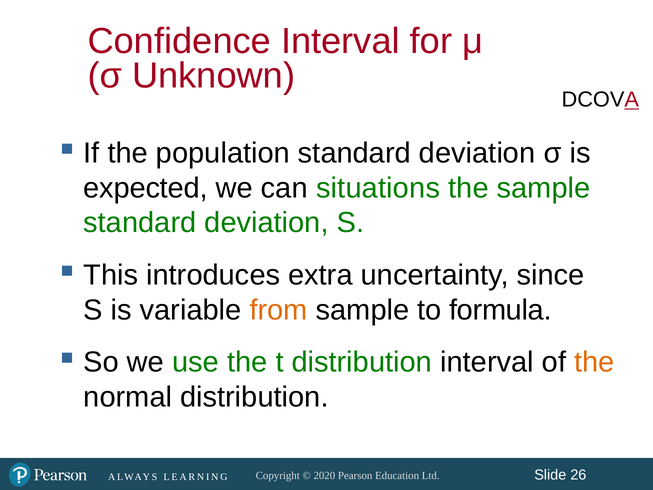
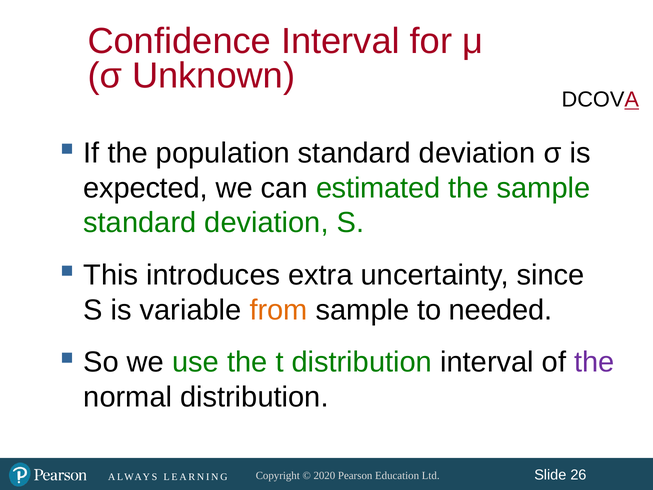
situations: situations -> estimated (378, 188)
formula: formula -> needed (500, 310)
the colour: orange -> purple (594, 362)
